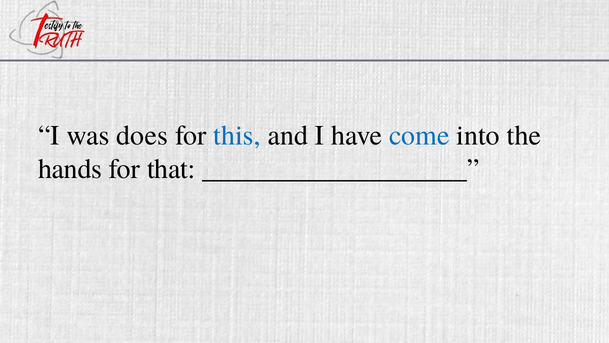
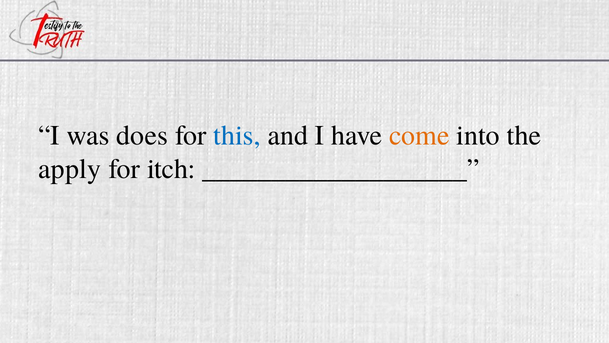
come colour: blue -> orange (419, 135)
hands: hands -> apply (70, 169)
that: that -> itch (171, 169)
